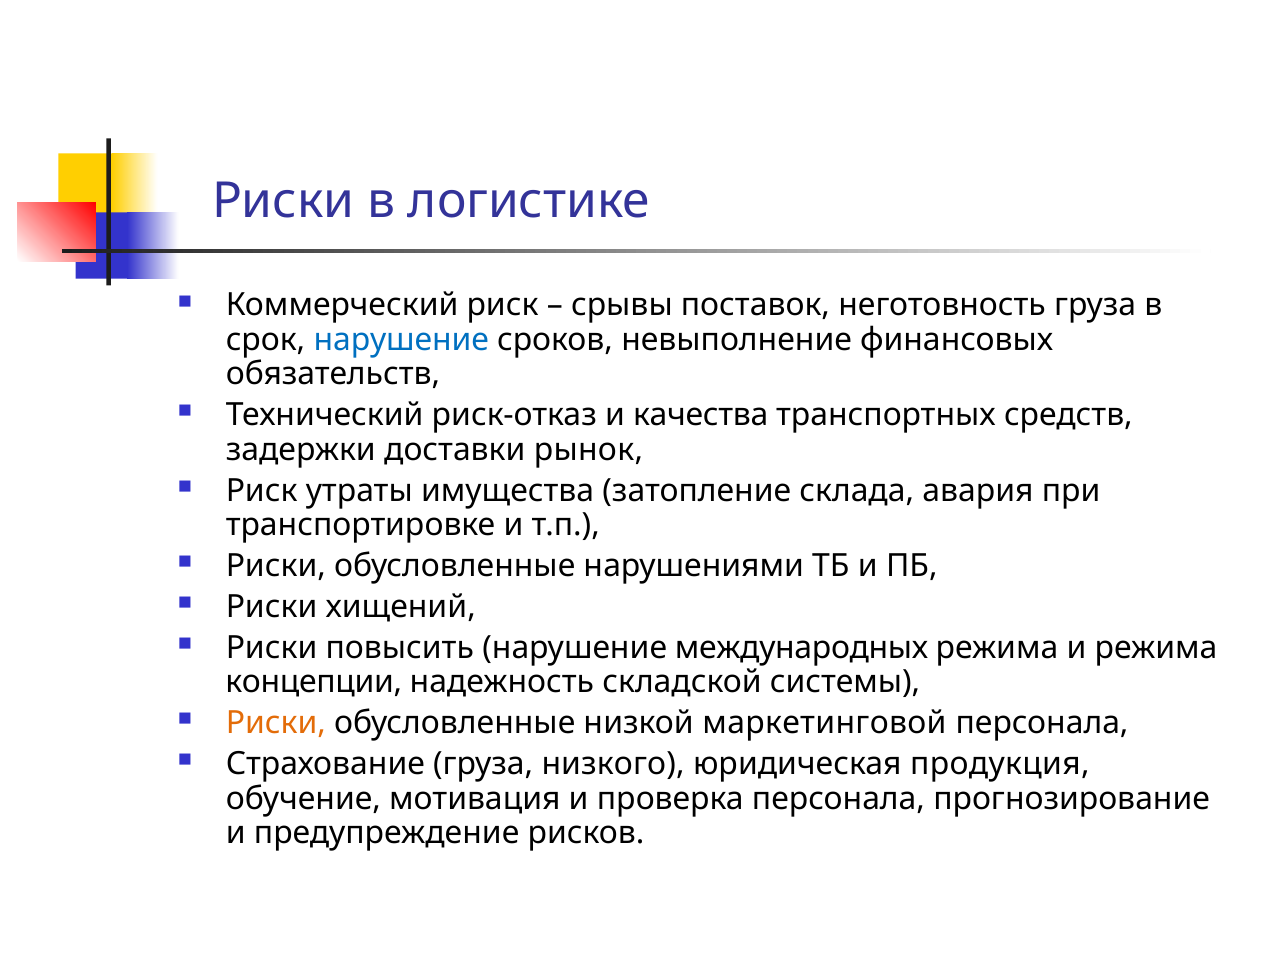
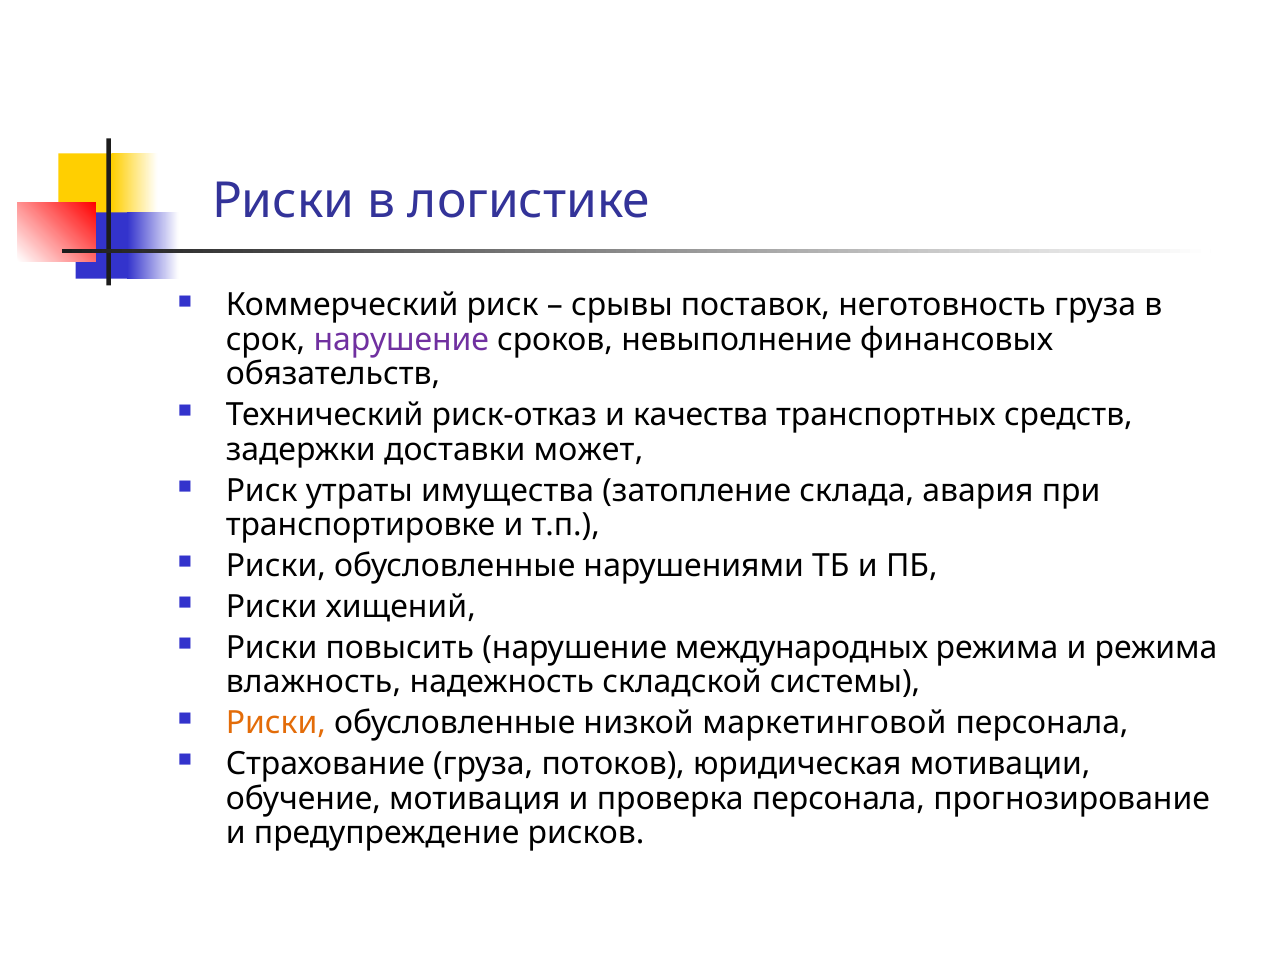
нарушение colour: blue -> purple (401, 340)
рынок: рынок -> может (589, 450)
концепции: концепции -> влажность (313, 682)
низкого: низкого -> потоков (613, 764)
продукция: продукция -> мотивации (1000, 764)
